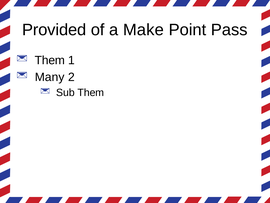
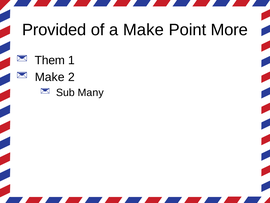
Pass: Pass -> More (229, 30)
Many: Many -> Make (50, 77)
Sub Them: Them -> Many (91, 92)
